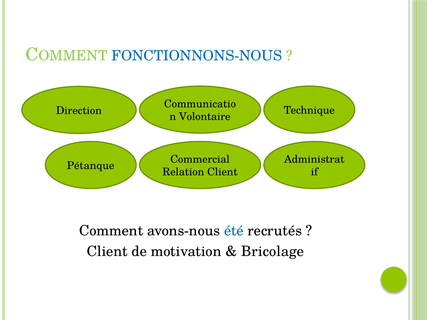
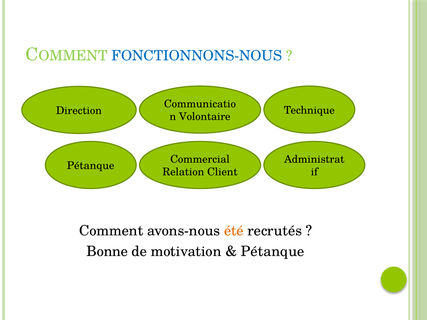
été colour: blue -> orange (234, 231)
Client: Client -> Bonne (107, 252)
Bricolage: Bricolage -> Pétanque (273, 252)
